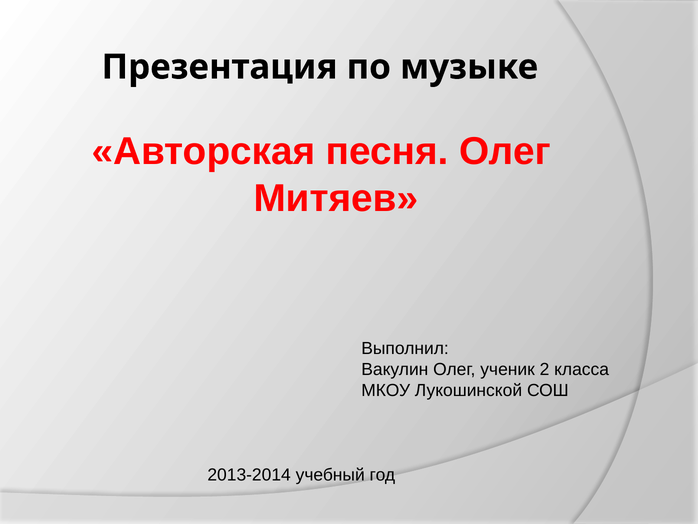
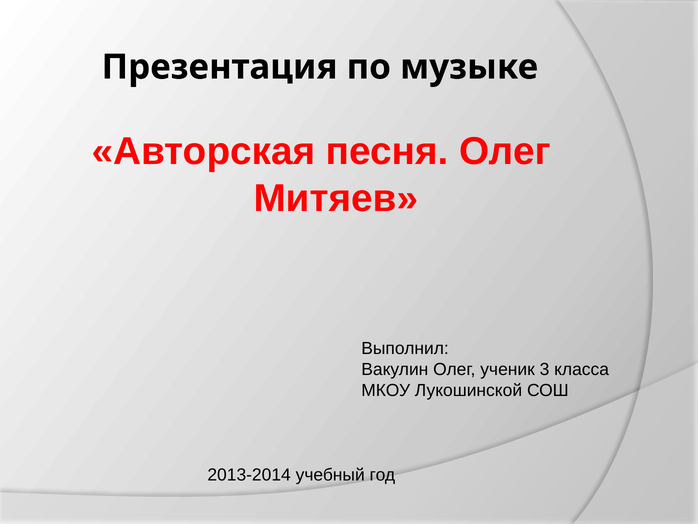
2: 2 -> 3 (545, 369)
